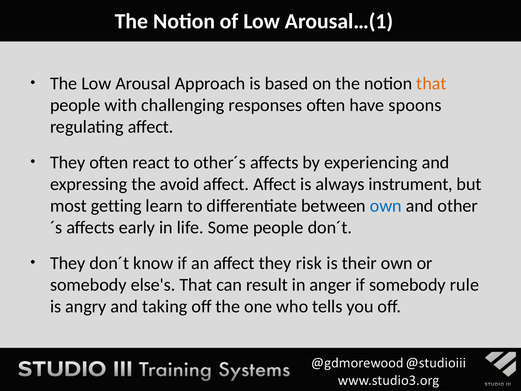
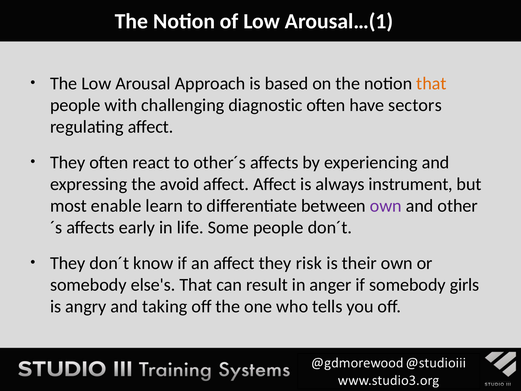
responses: responses -> diagnostic (265, 105)
spoons: spoons -> sectors (415, 105)
getting: getting -> enable (116, 206)
own colour: blue -> purple (386, 206)
rule: rule -> girls (465, 285)
